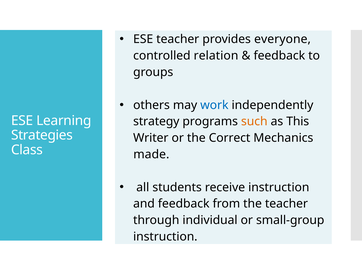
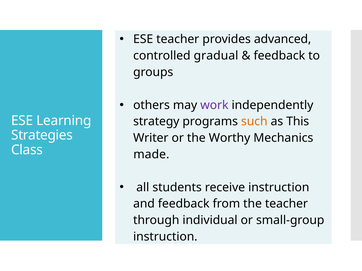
everyone: everyone -> advanced (283, 39)
relation: relation -> gradual (216, 56)
work colour: blue -> purple (214, 105)
Correct: Correct -> Worthy (230, 138)
